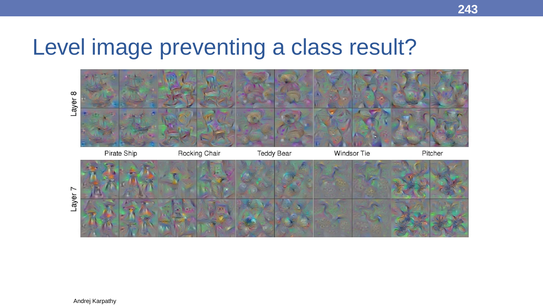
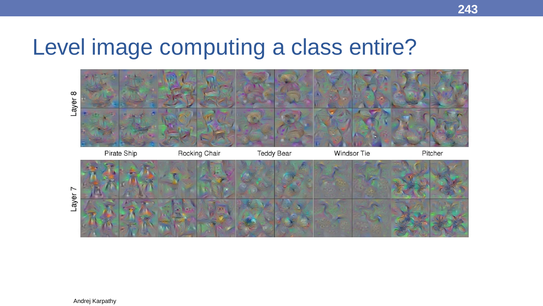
preventing: preventing -> computing (213, 47)
result: result -> entire (383, 47)
